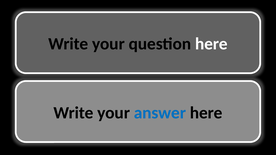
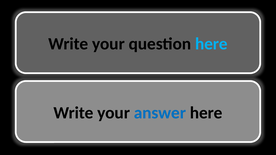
here colour: white -> light blue (211, 44)
